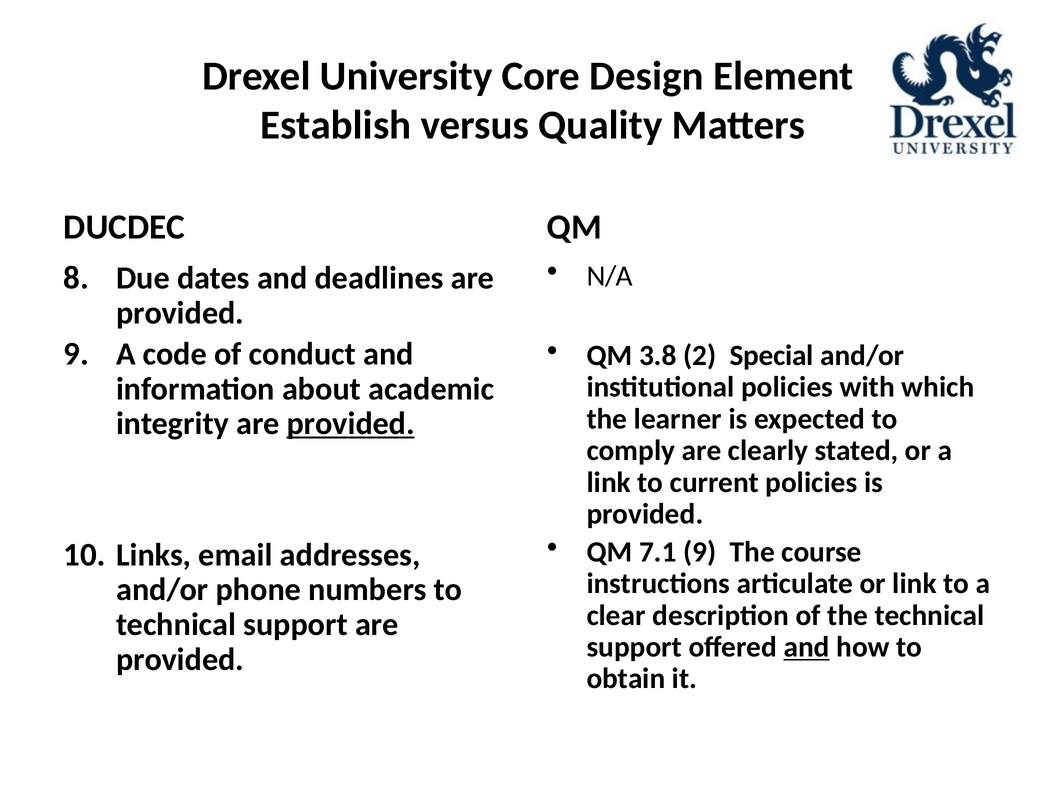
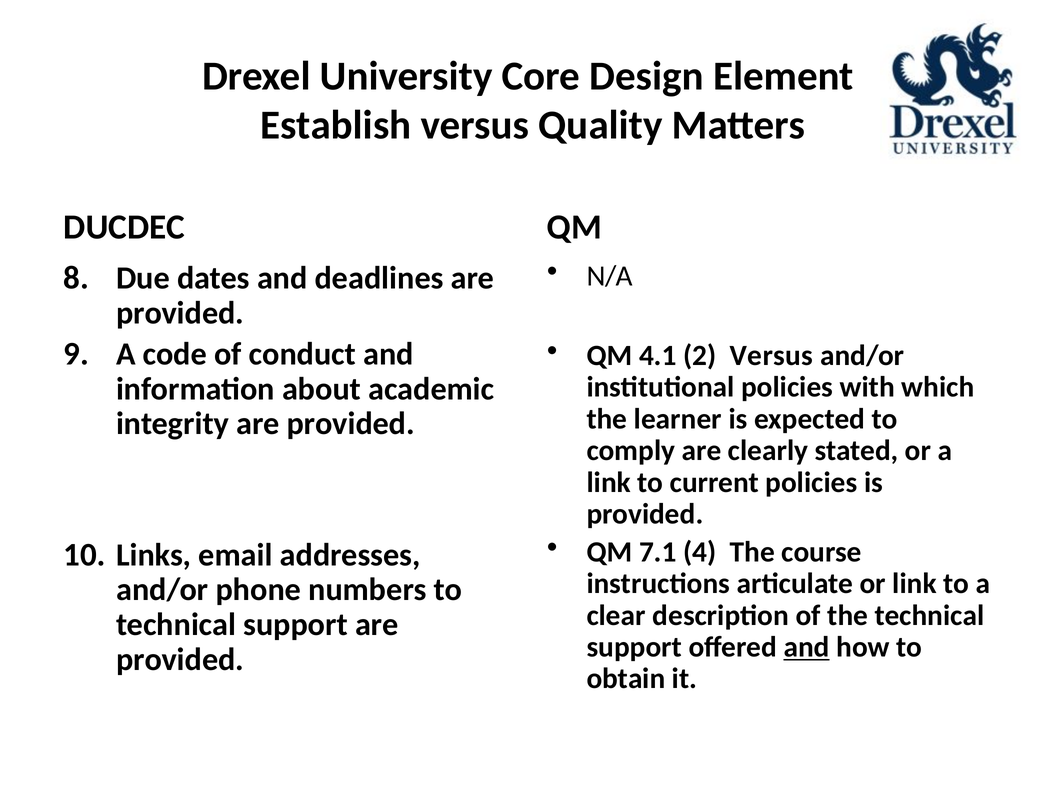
3.8: 3.8 -> 4.1 (658, 356)
2 Special: Special -> Versus (771, 356)
provided underline: present -> none (351, 424)
7.1 9: 9 -> 4 (700, 552)
